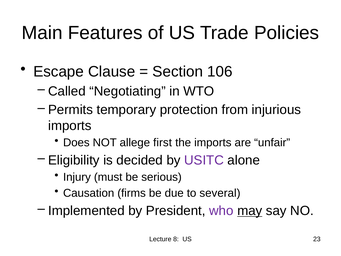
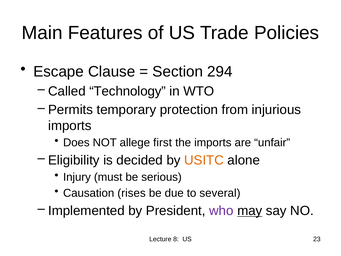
106: 106 -> 294 (220, 72)
Negotiating: Negotiating -> Technology (128, 91)
USITC colour: purple -> orange (204, 160)
firms: firms -> rises (132, 193)
